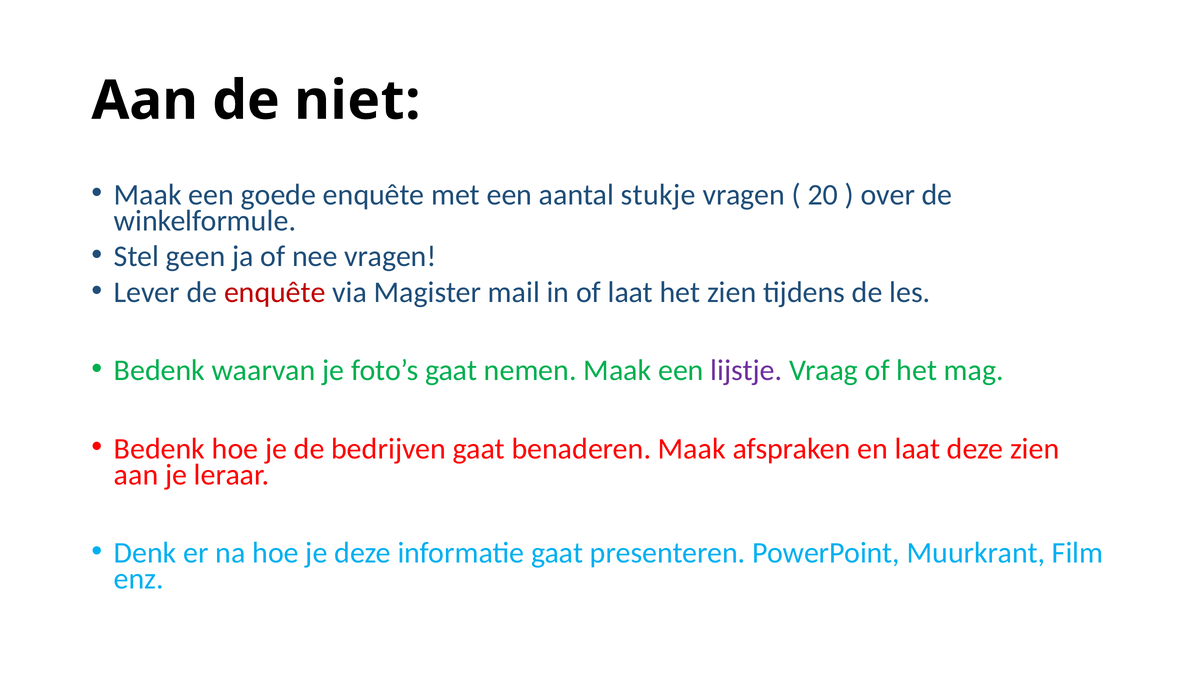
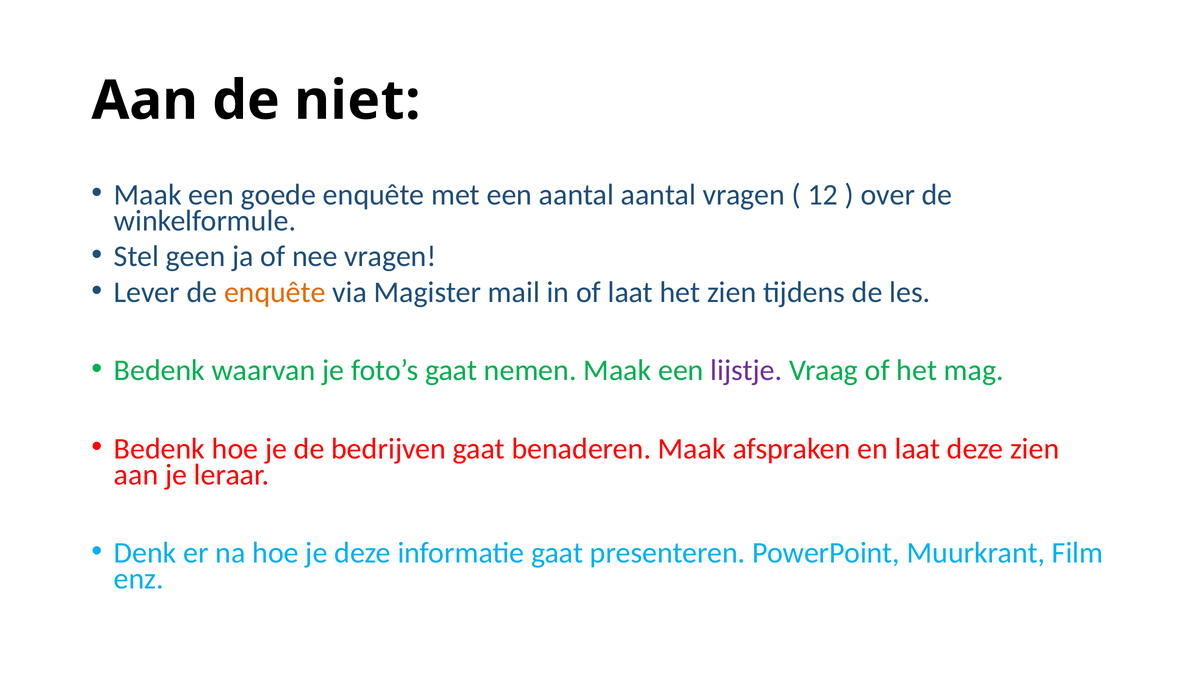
aantal stukje: stukje -> aantal (658, 195)
20: 20 -> 12 (823, 195)
enquête colour: red -> orange (275, 293)
